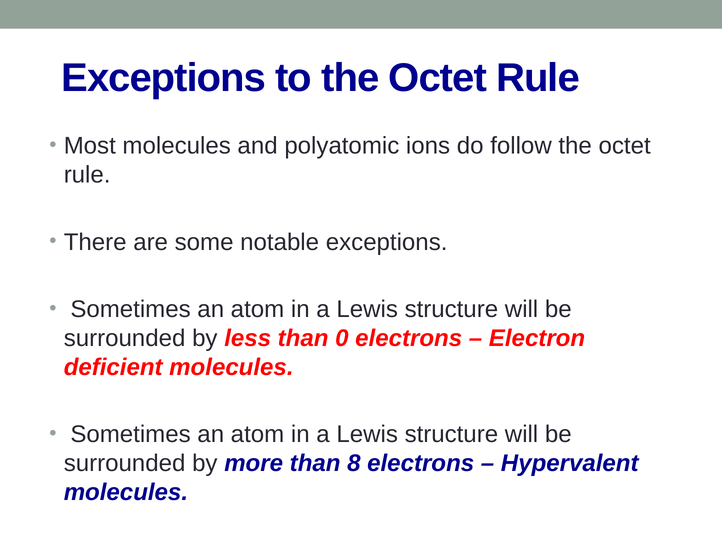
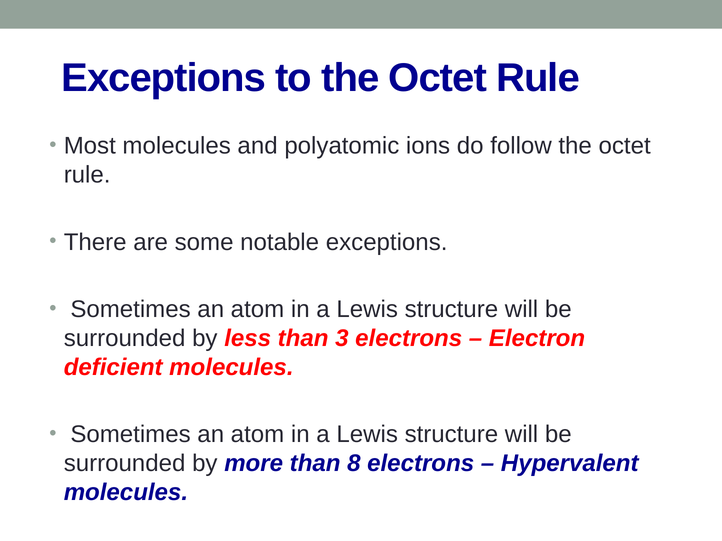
0: 0 -> 3 (342, 339)
